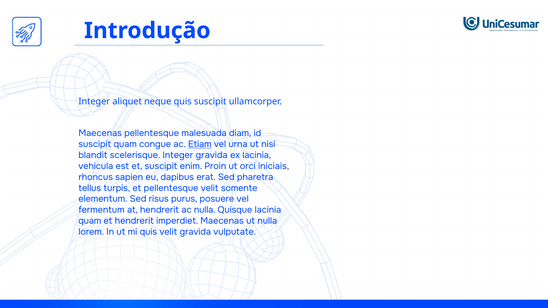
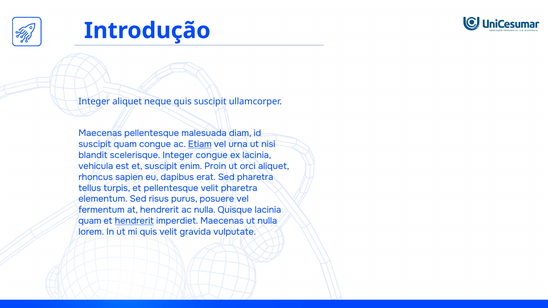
Integer gravida: gravida -> congue (212, 155)
orci iniciais: iniciais -> aliquet (274, 166)
velit somente: somente -> pharetra (239, 188)
hendrerit underline: none -> present (134, 221)
